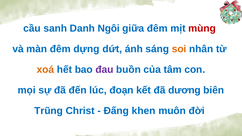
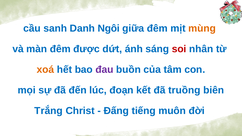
mùng colour: red -> orange (202, 28)
dựng: dựng -> được (87, 49)
soi colour: orange -> red (179, 49)
dương: dương -> truồng (184, 90)
Trũng: Trũng -> Trắng (49, 111)
khen: khen -> tiếng (144, 111)
